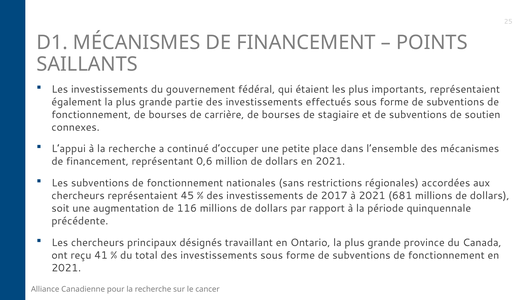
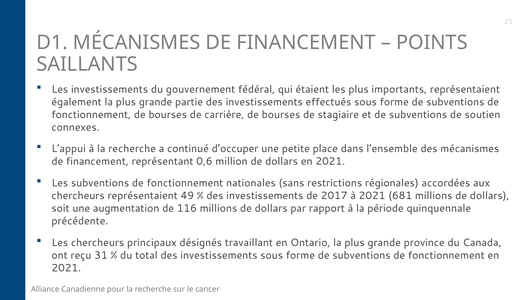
45: 45 -> 49 (187, 195)
41: 41 -> 31 (101, 255)
